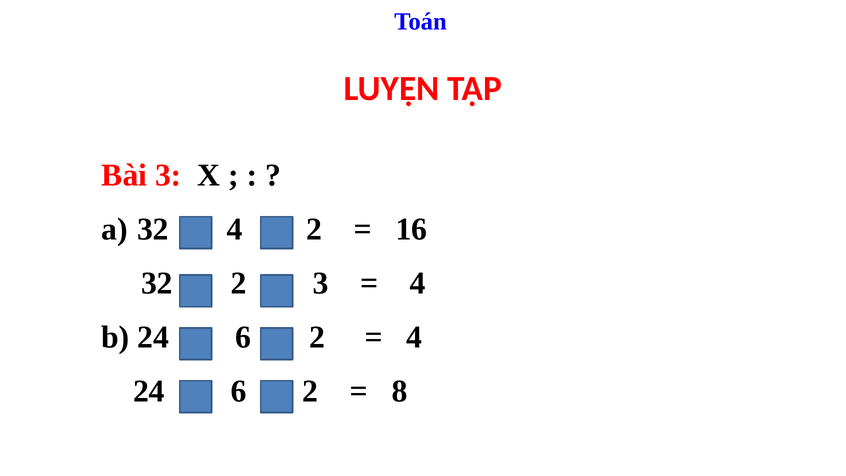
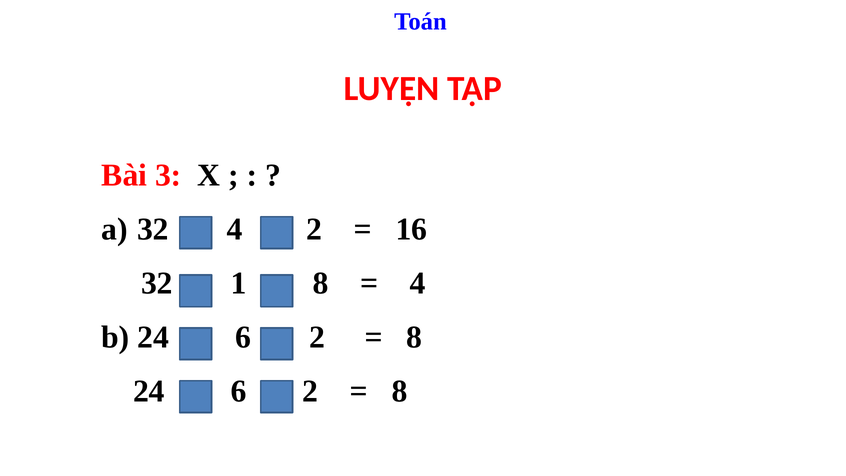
2: 2 -> 1 (239, 283)
3: 3 -> 8 (321, 283)
4: 4 -> 8 (414, 337)
